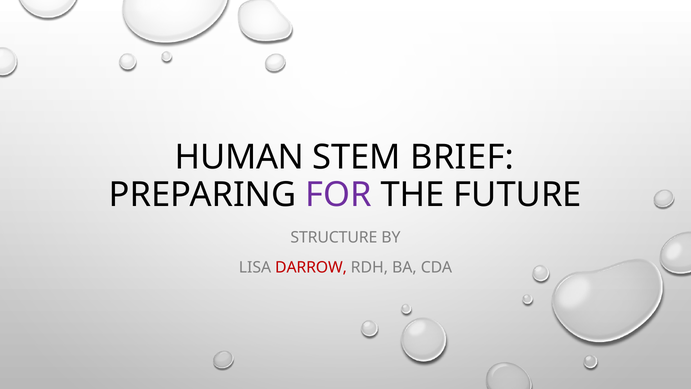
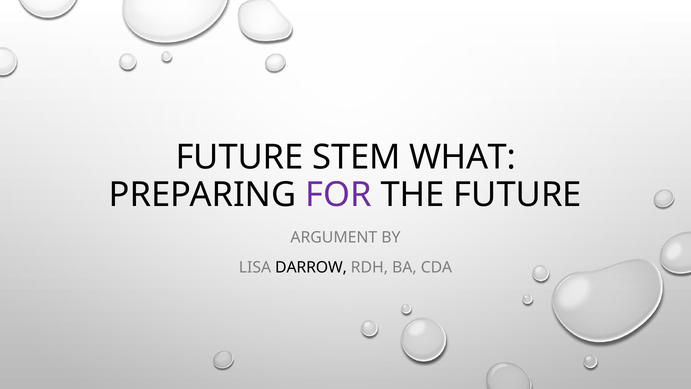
HUMAN: HUMAN -> FUTURE (239, 157)
BRIEF: BRIEF -> WHAT (463, 157)
STRUCTURE: STRUCTURE -> ARGUMENT (334, 237)
DARROW colour: red -> black (311, 267)
